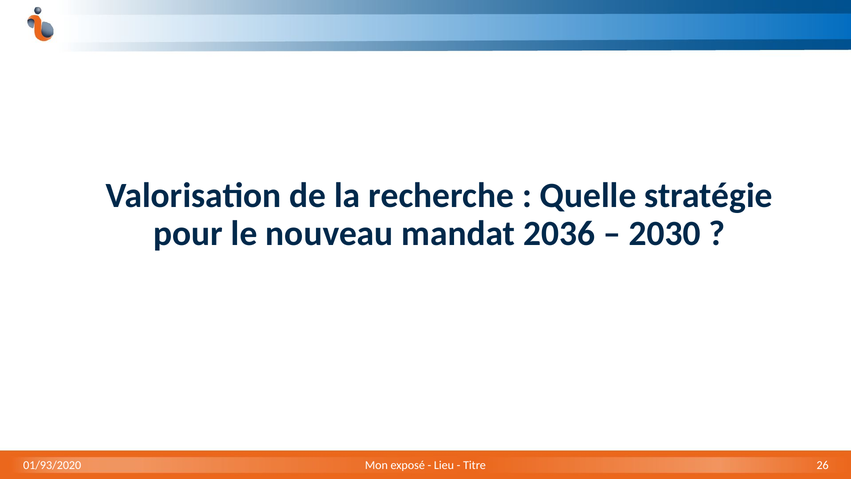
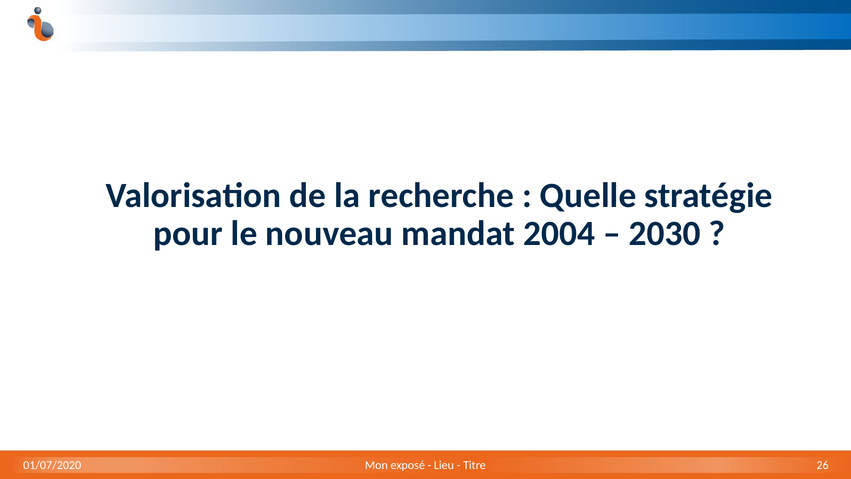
2036: 2036 -> 2004 (559, 234)
01/93/2020: 01/93/2020 -> 01/07/2020 (52, 465)
